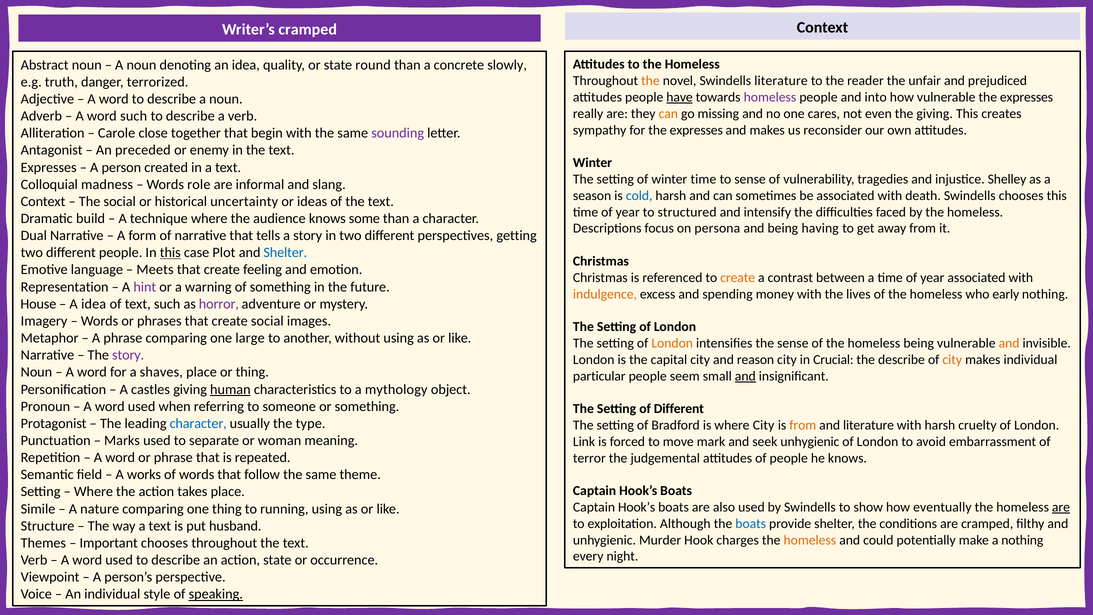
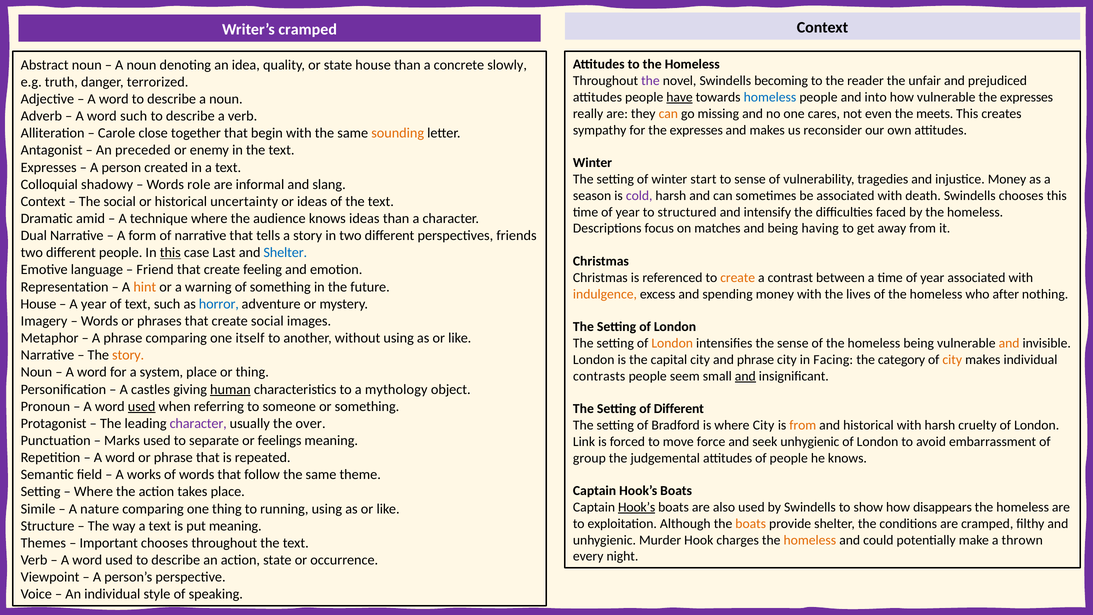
state round: round -> house (373, 65)
the colour: orange -> purple (650, 81)
Swindells literature: literature -> becoming (781, 81)
homeless colour: purple -> blue (770, 97)
the giving: giving -> meets (935, 114)
sounding colour: purple -> orange (398, 133)
winter time: time -> start (703, 179)
injustice Shelley: Shelley -> Money (1007, 179)
madness: madness -> shadowy (107, 184)
cold colour: blue -> purple (639, 196)
build: build -> amid (91, 218)
knows some: some -> ideas (364, 218)
persona: persona -> matches (717, 228)
getting: getting -> friends (517, 236)
Plot: Plot -> Last (224, 253)
Meets: Meets -> Friend (155, 270)
hint colour: purple -> orange (145, 287)
early: early -> after (1006, 294)
A idea: idea -> year (94, 304)
horror colour: purple -> blue (219, 304)
large: large -> itself (250, 338)
story colour: purple -> orange (128, 355)
and reason: reason -> phrase (756, 360)
Crucial: Crucial -> Facing (833, 360)
the describe: describe -> category (902, 360)
shaves: shaves -> system (161, 372)
particular: particular -> contrasts (599, 376)
used underline: none -> present (142, 406)
character colour: blue -> purple (198, 423)
type: type -> over (311, 423)
and literature: literature -> historical (868, 425)
woman: woman -> feelings (280, 440)
mark: mark -> force (711, 442)
terror: terror -> group (589, 458)
Hook’s underline: none -> present (637, 507)
eventually: eventually -> disappears (943, 507)
are underline: present -> none (1061, 507)
boats colour: blue -> orange (751, 523)
put husband: husband -> meaning (235, 526)
a nothing: nothing -> thrown (1022, 540)
speaking underline: present -> none (216, 594)
